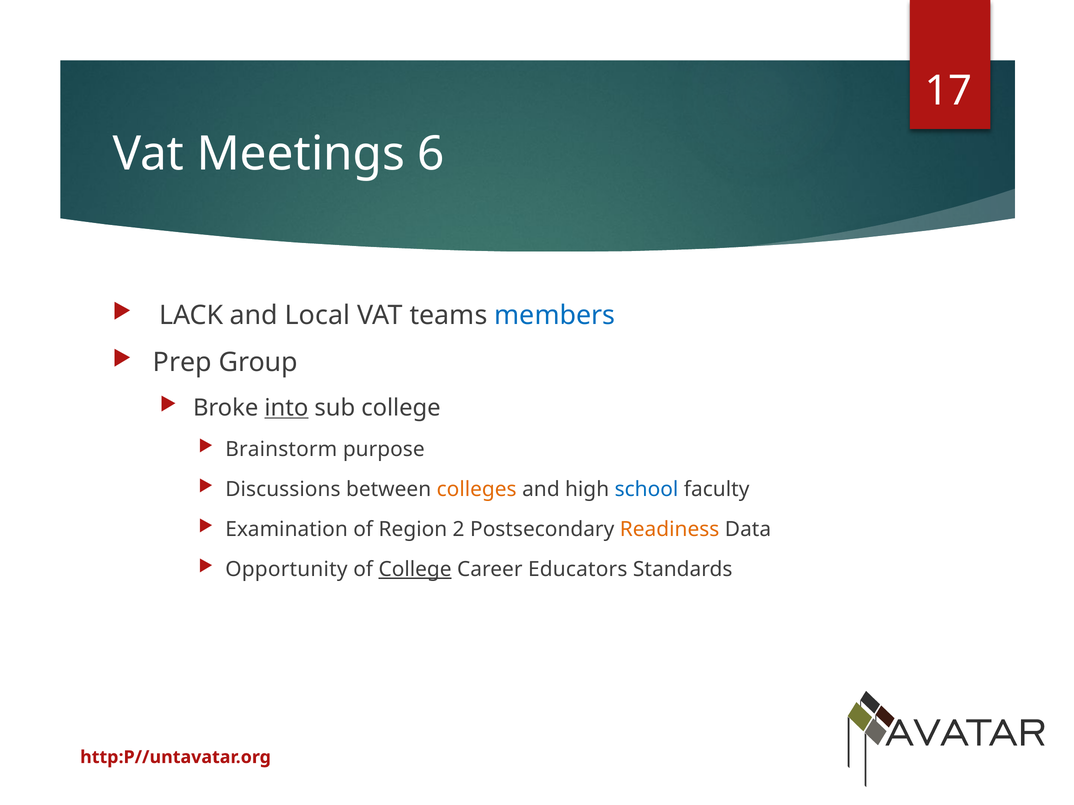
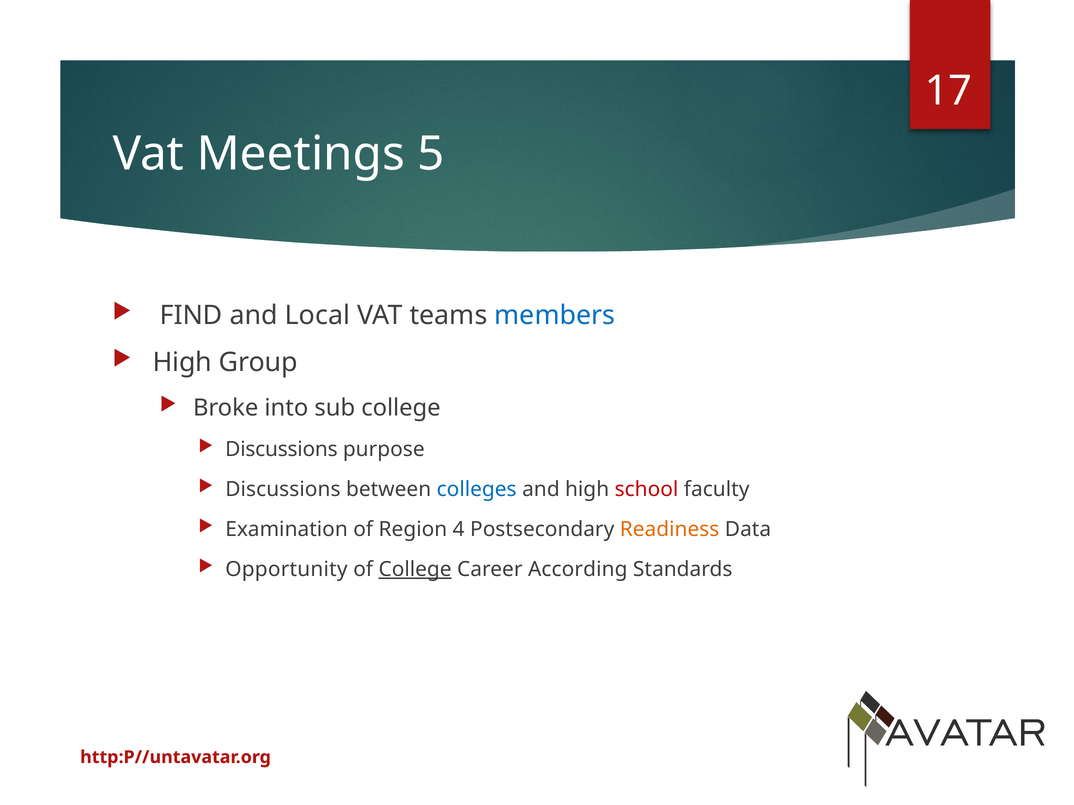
6: 6 -> 5 (431, 154)
LACK: LACK -> FIND (191, 316)
Prep: Prep -> High (182, 363)
into underline: present -> none (286, 408)
Brainstorm: Brainstorm -> Discussions (281, 450)
colleges colour: orange -> blue (477, 490)
school colour: blue -> red (647, 490)
2: 2 -> 4 (459, 530)
Educators: Educators -> According (578, 570)
